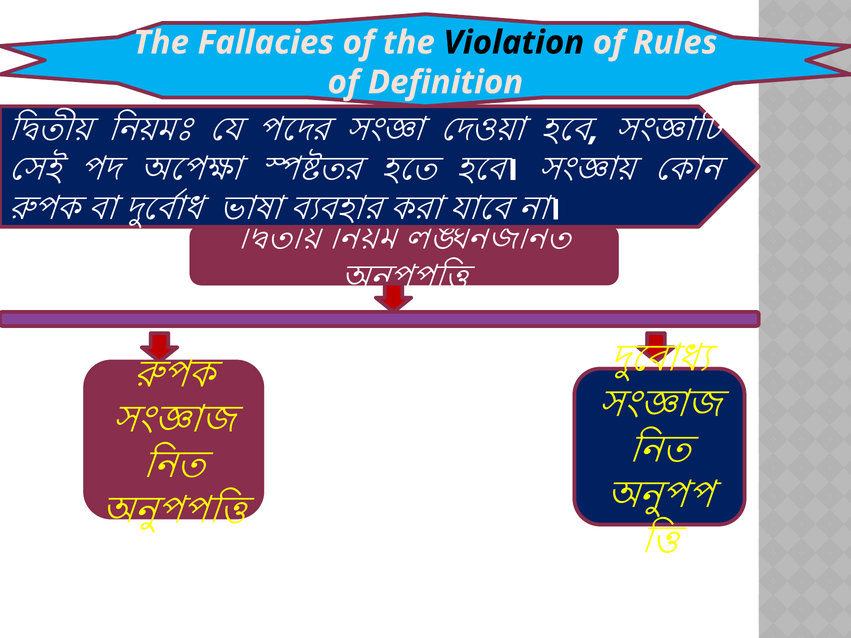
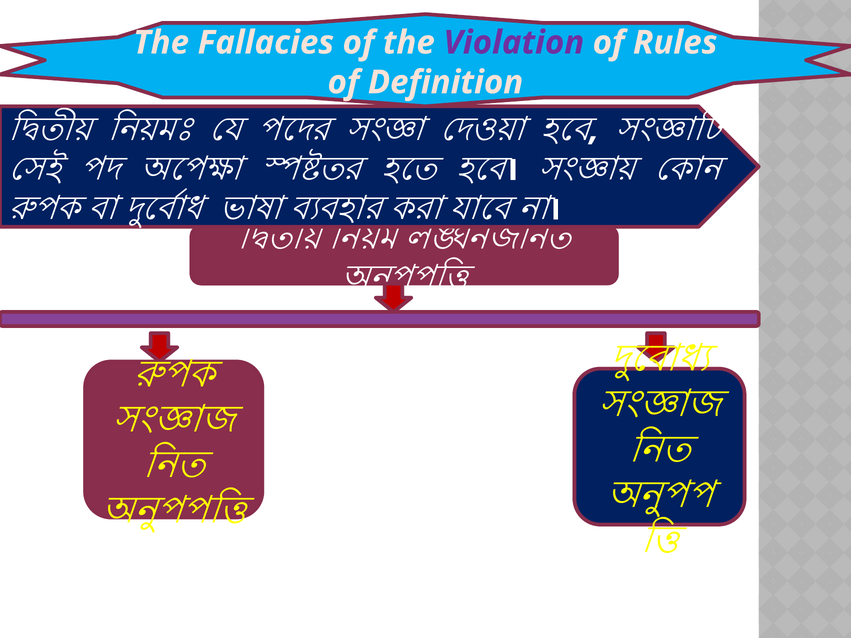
Violation colour: black -> purple (514, 43)
